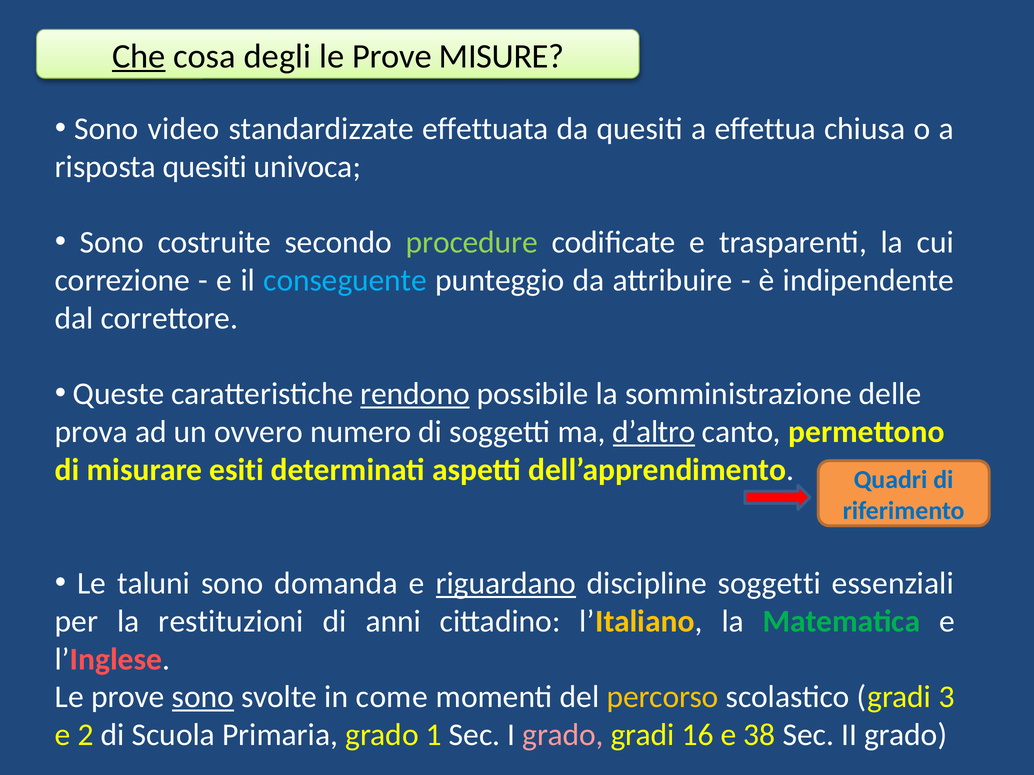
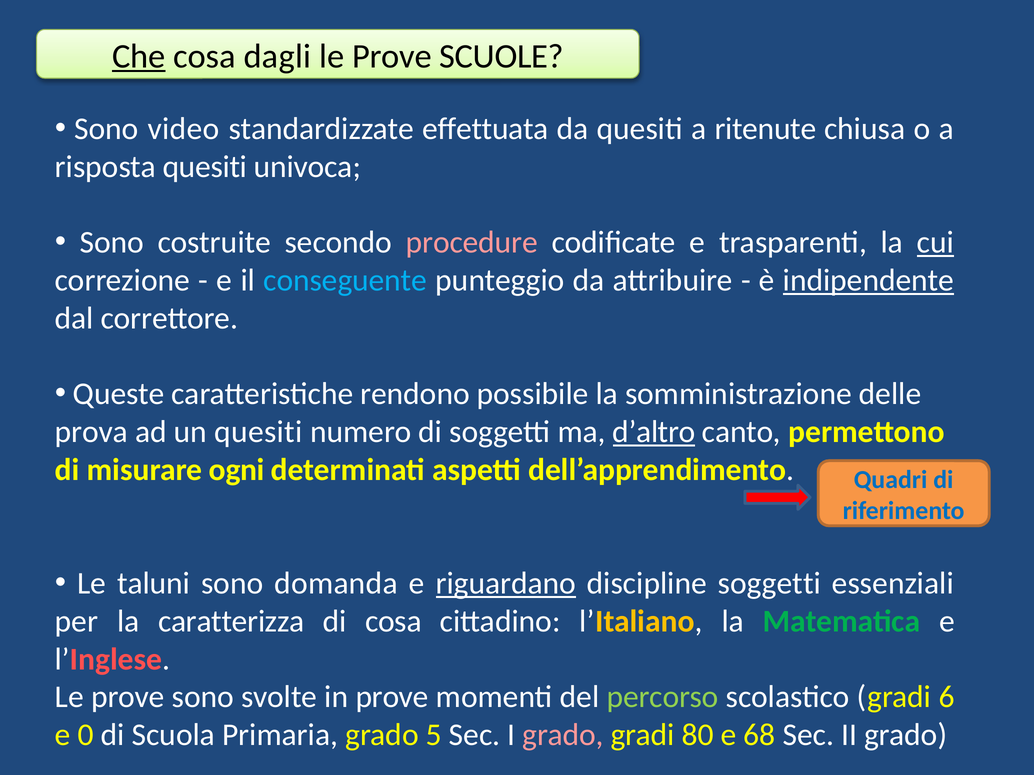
degli: degli -> dagli (277, 56)
MISURE: MISURE -> SCUOLE (502, 56)
effettua: effettua -> ritenute (765, 129)
procedure colour: light green -> pink (472, 243)
cui underline: none -> present (935, 243)
indipendente underline: none -> present (868, 281)
rendono underline: present -> none (415, 394)
un ovvero: ovvero -> quesiti (258, 432)
esiti: esiti -> ogni (237, 470)
restituzioni: restituzioni -> caratterizza (231, 622)
di anni: anni -> cosa (393, 622)
sono underline: present -> none (203, 697)
in come: come -> prove (392, 697)
percorso colour: yellow -> light green (663, 697)
3: 3 -> 6 (947, 697)
2: 2 -> 0 (86, 735)
1: 1 -> 5 (434, 735)
16: 16 -> 80 (698, 735)
38: 38 -> 68 (759, 735)
